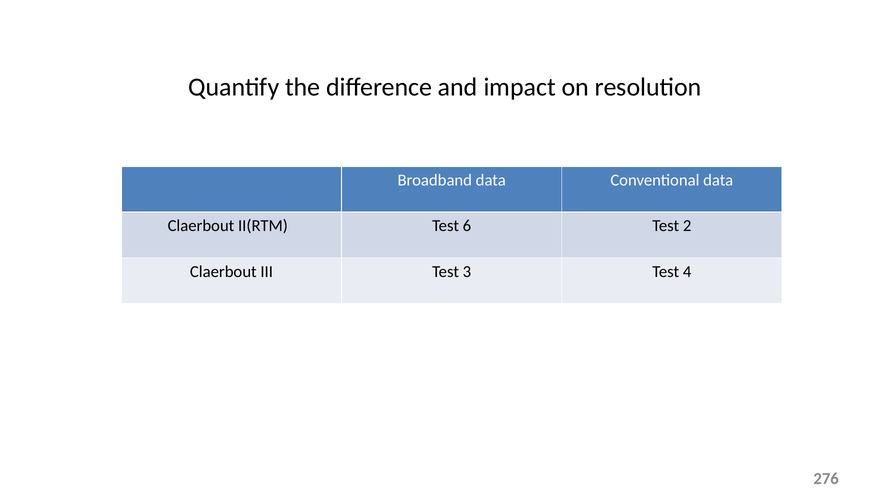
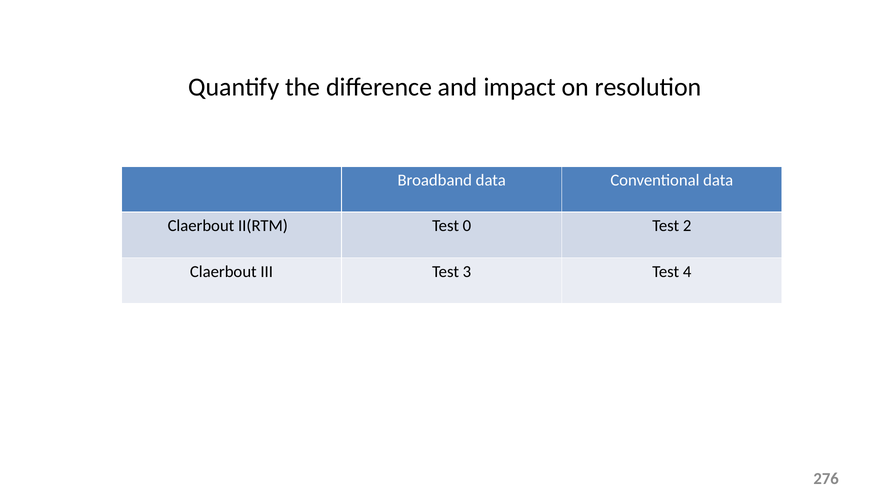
6: 6 -> 0 (467, 226)
